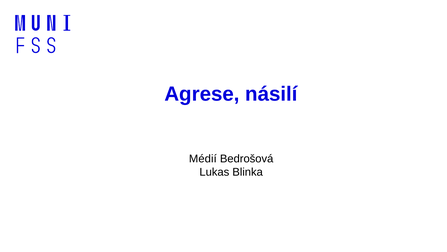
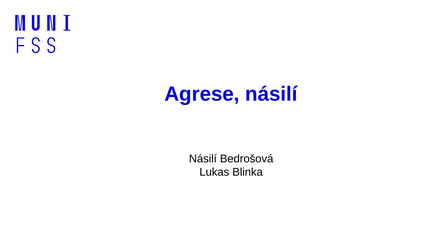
Médií: Médií -> Násilí (203, 158)
